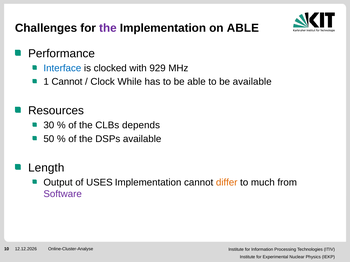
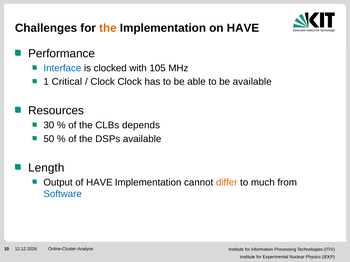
the colour: purple -> orange (108, 28)
on ABLE: ABLE -> HAVE (243, 28)
929: 929 -> 105 (158, 68)
1 Cannot: Cannot -> Critical (67, 82)
Clock While: While -> Clock (130, 82)
of USES: USES -> HAVE (99, 183)
Software colour: purple -> blue (63, 194)
